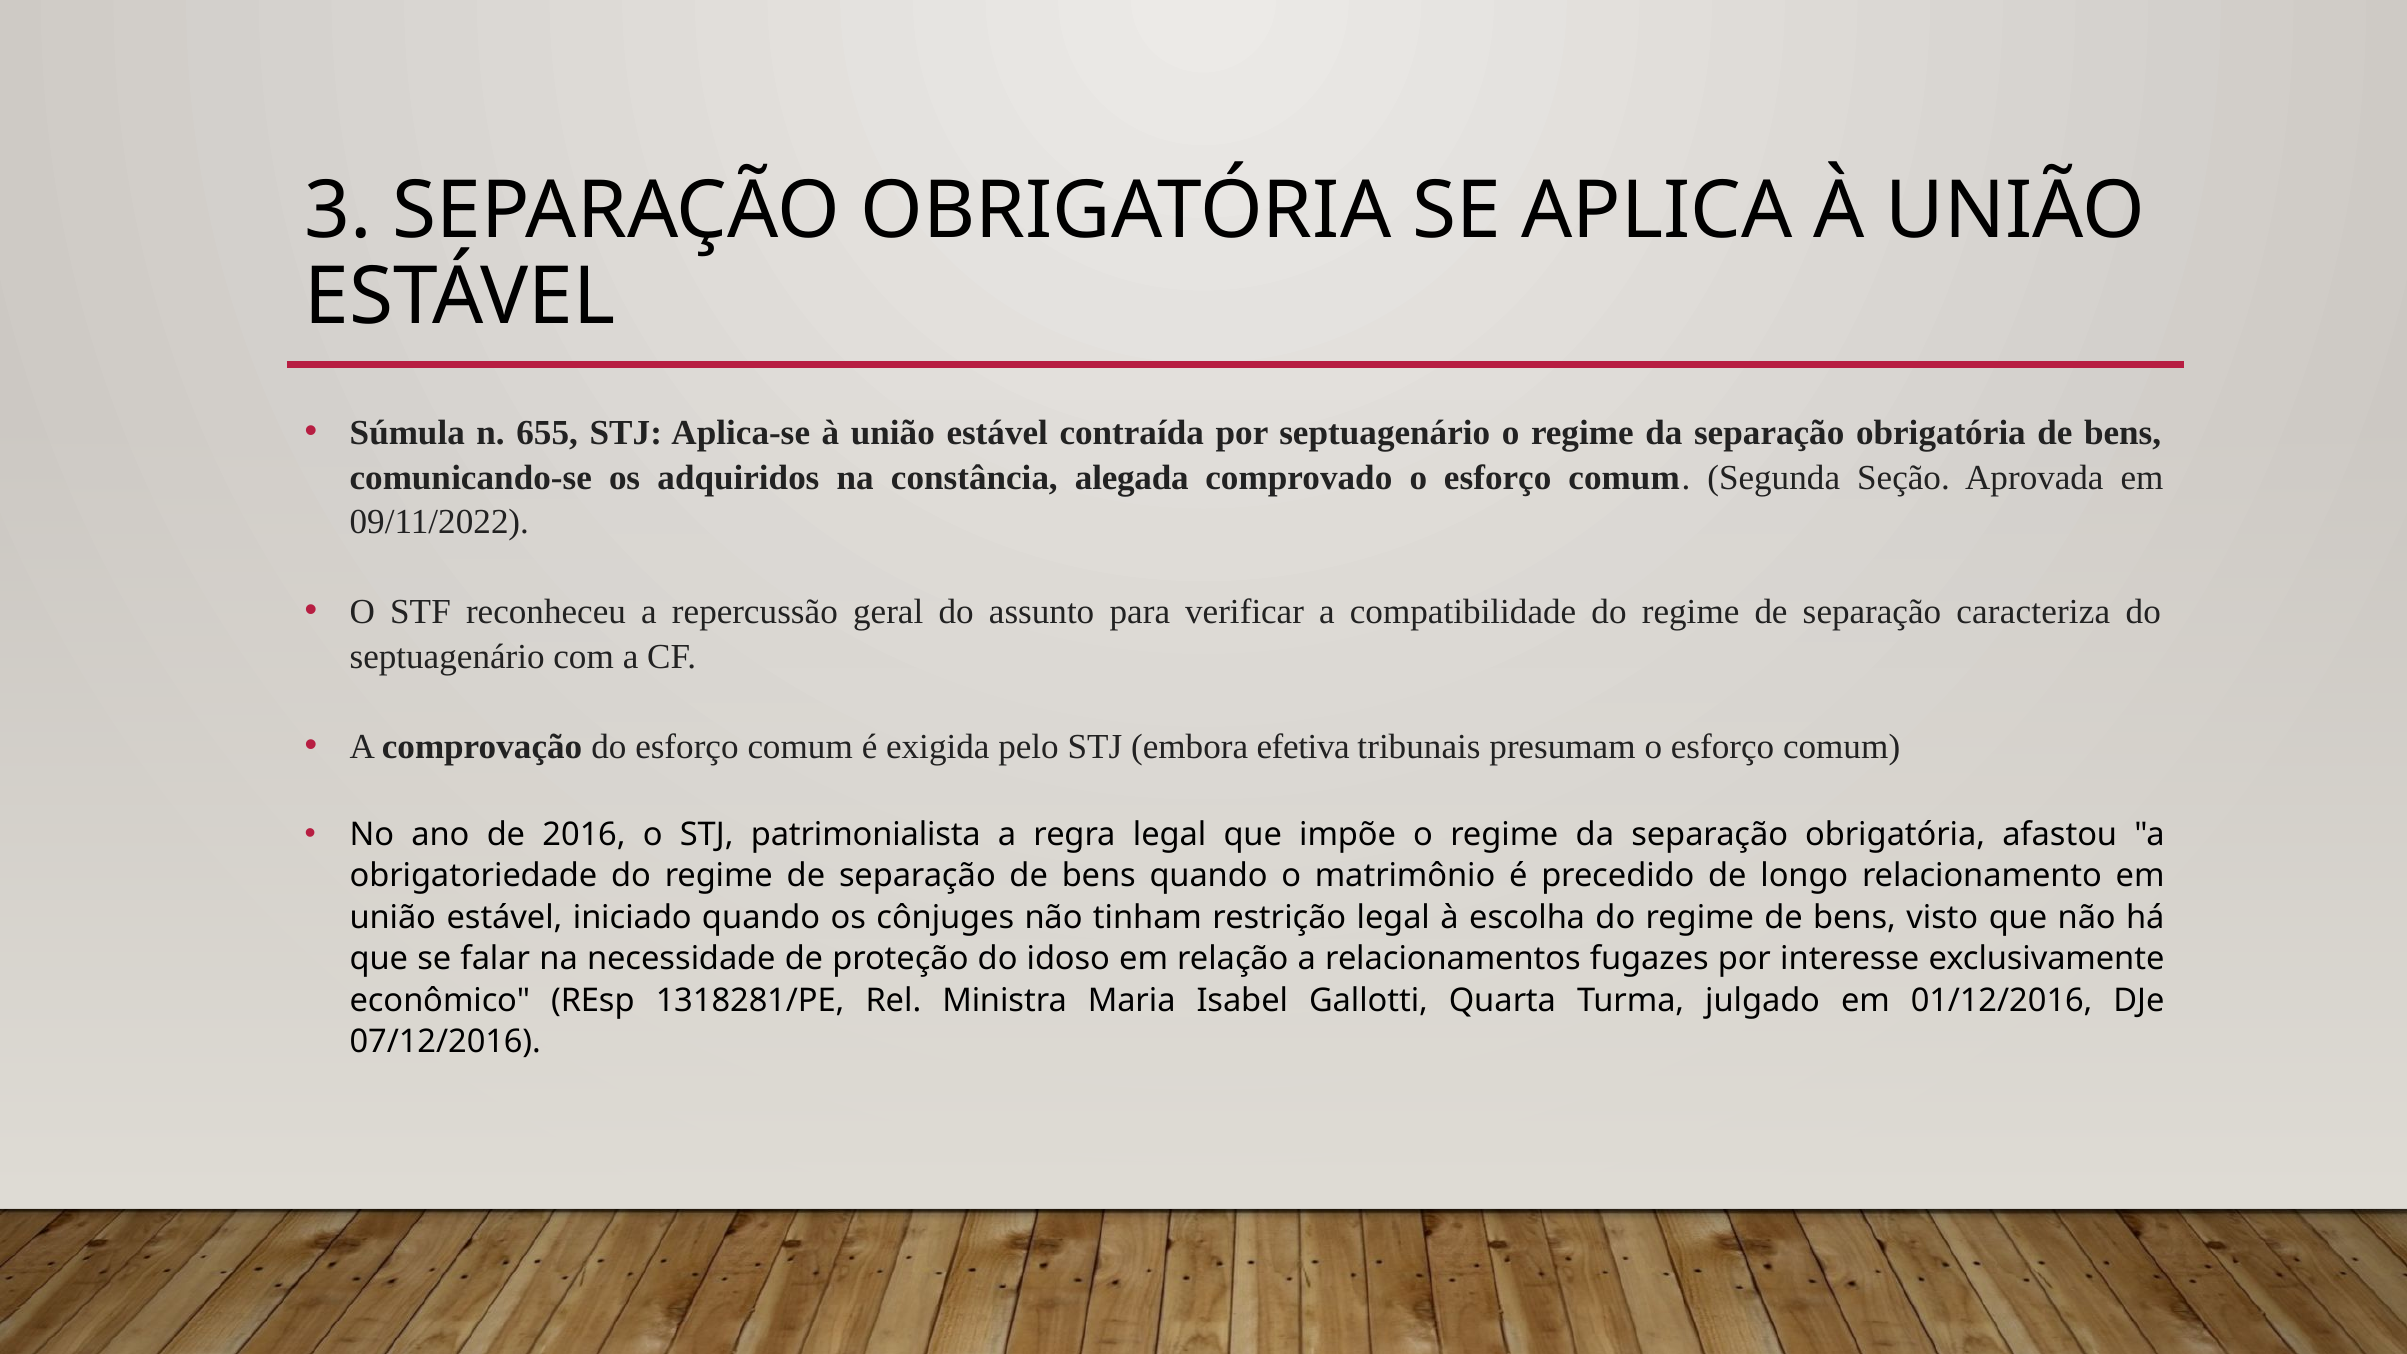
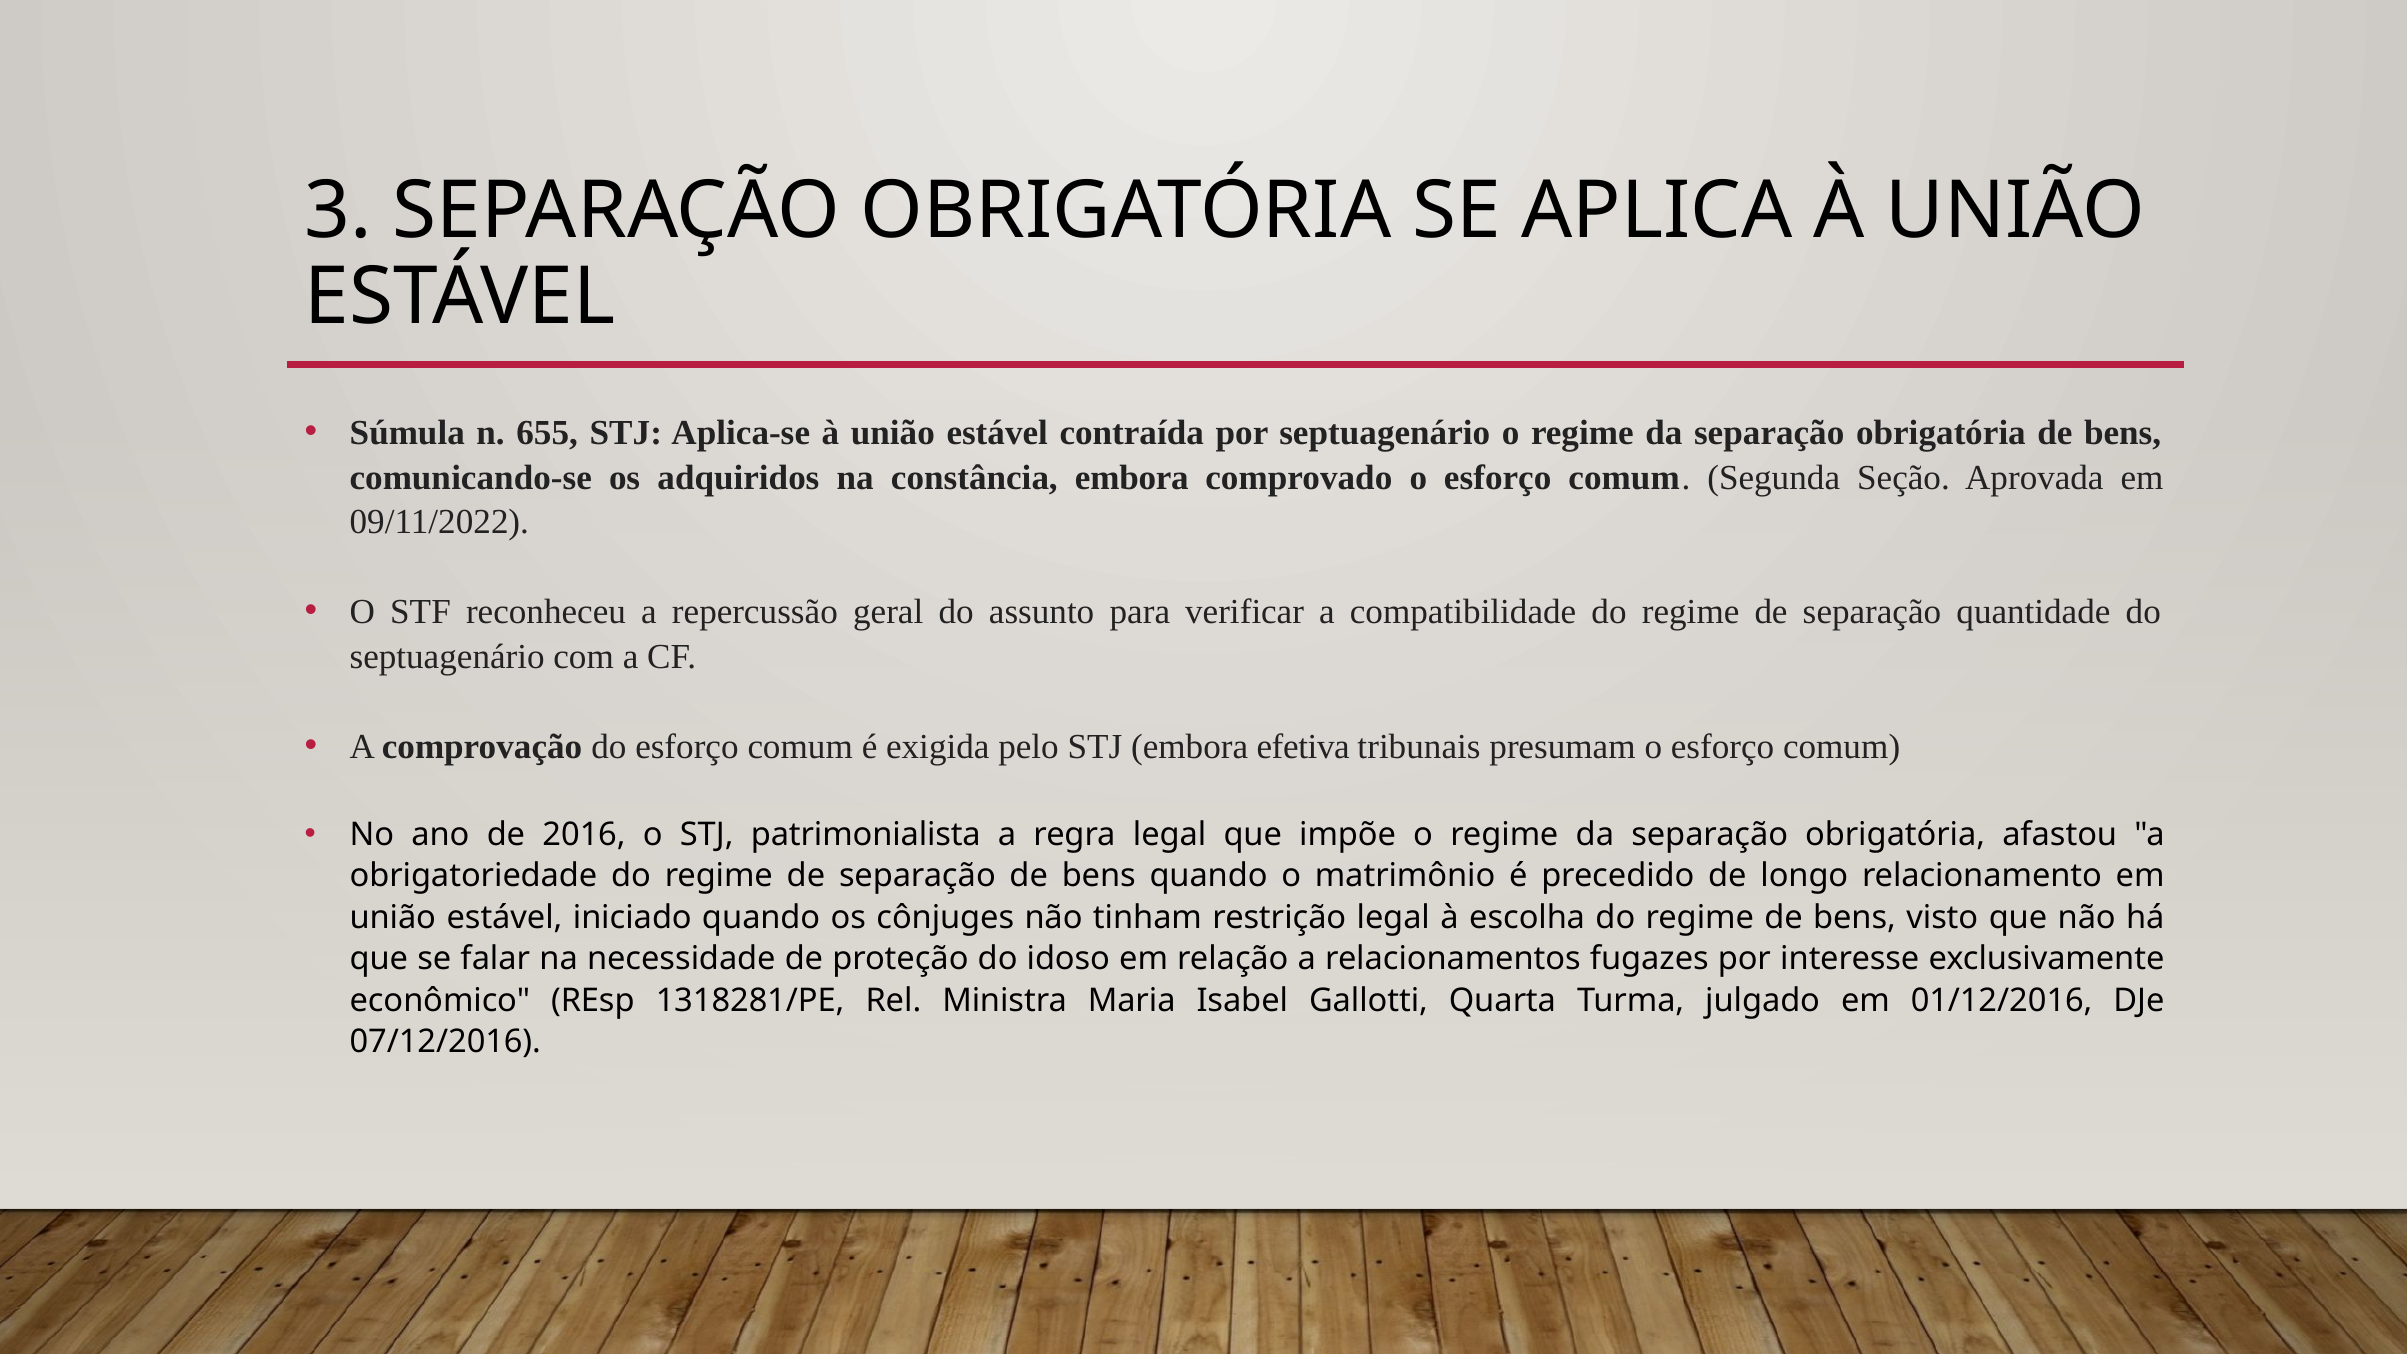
constância alegada: alegada -> embora (1132, 478)
caracteriza: caracteriza -> quantidade (2033, 612)
